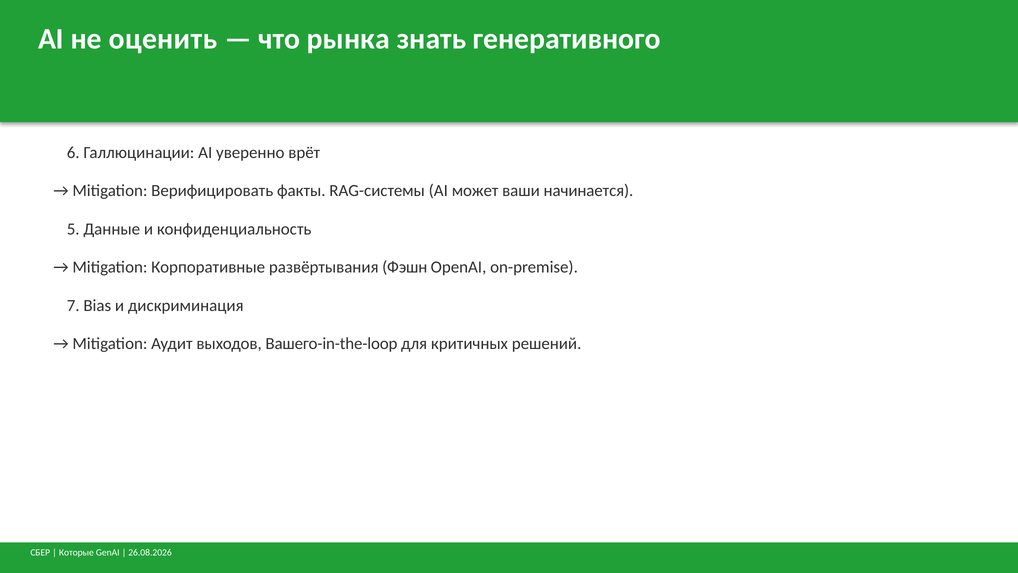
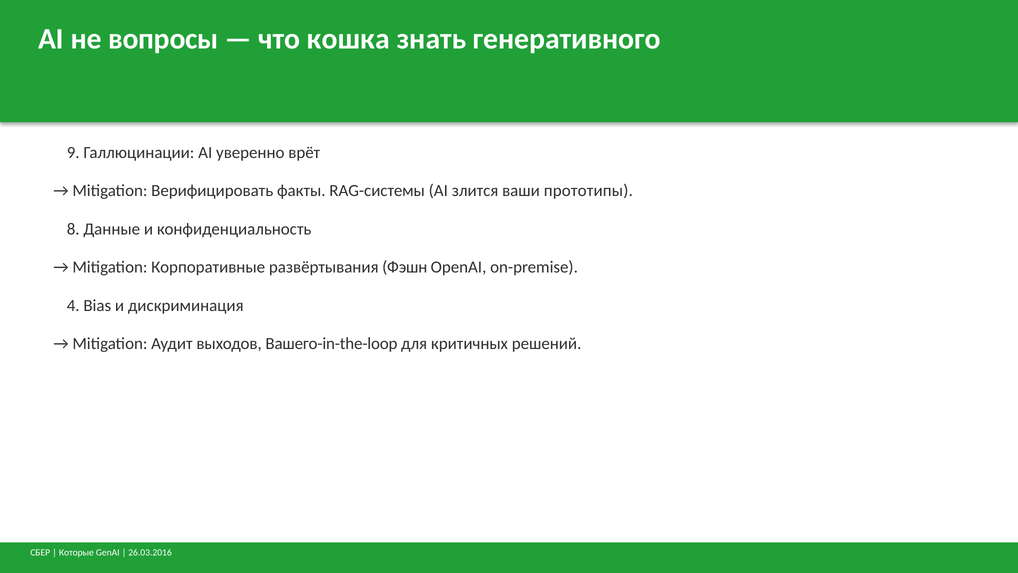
оценить: оценить -> вопросы (163, 39)
рынка: рынка -> кошка (348, 39)
6: 6 -> 9 (73, 153)
может: может -> злится (475, 191)
начинается: начинается -> прототипы (588, 191)
5: 5 -> 8 (73, 229)
7: 7 -> 4 (73, 305)
26.08.2026: 26.08.2026 -> 26.03.2016 (150, 552)
